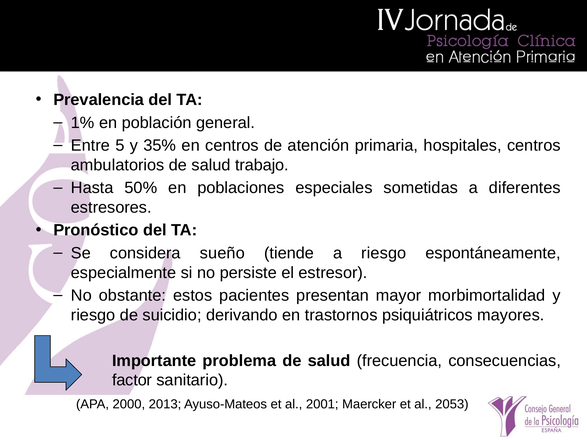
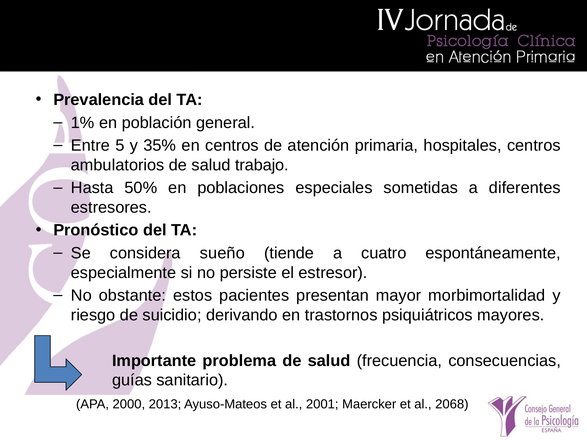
a riesgo: riesgo -> cuatro (384, 253)
factor: factor -> guías (132, 380)
2053: 2053 -> 2068 (452, 404)
